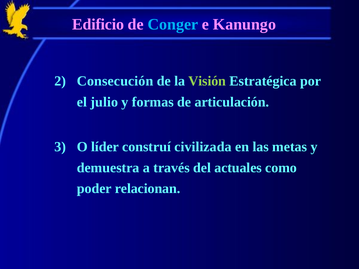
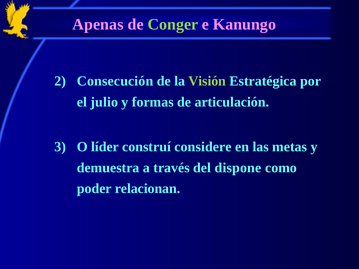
Edificio: Edificio -> Apenas (98, 24)
Conger colour: light blue -> light green (173, 24)
civilizada: civilizada -> considere (203, 147)
actuales: actuales -> dispone (238, 168)
